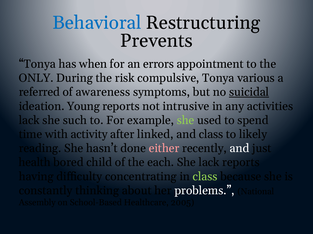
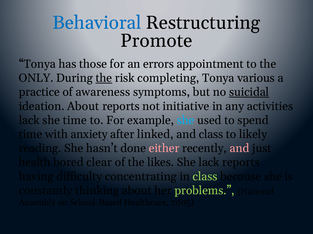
Prevents: Prevents -> Promote (156, 41)
when: when -> those (93, 64)
the underline: none -> present (104, 78)
compulsive: compulsive -> completing (168, 78)
referred: referred -> practice (39, 92)
ideation Young: Young -> About (83, 107)
intrusive: intrusive -> initiative (186, 107)
she such: such -> time (75, 121)
she colour: light green -> light blue (186, 121)
activity: activity -> anxiety (89, 135)
and colour: white -> pink (240, 149)
child: child -> clear (99, 163)
each: each -> likes (161, 163)
problems colour: white -> light green (205, 191)
